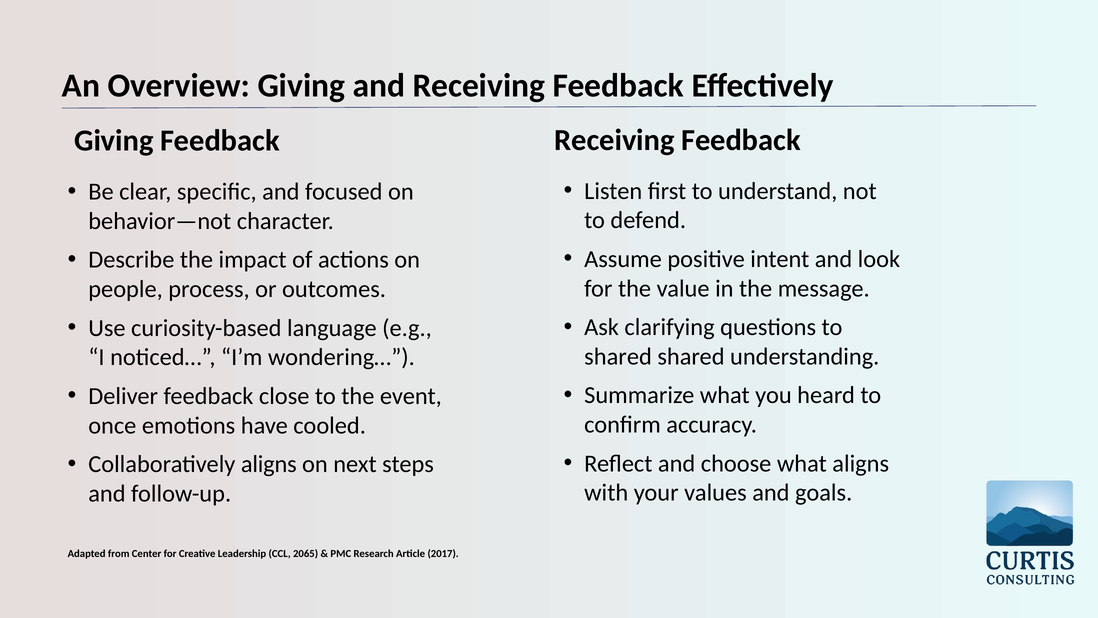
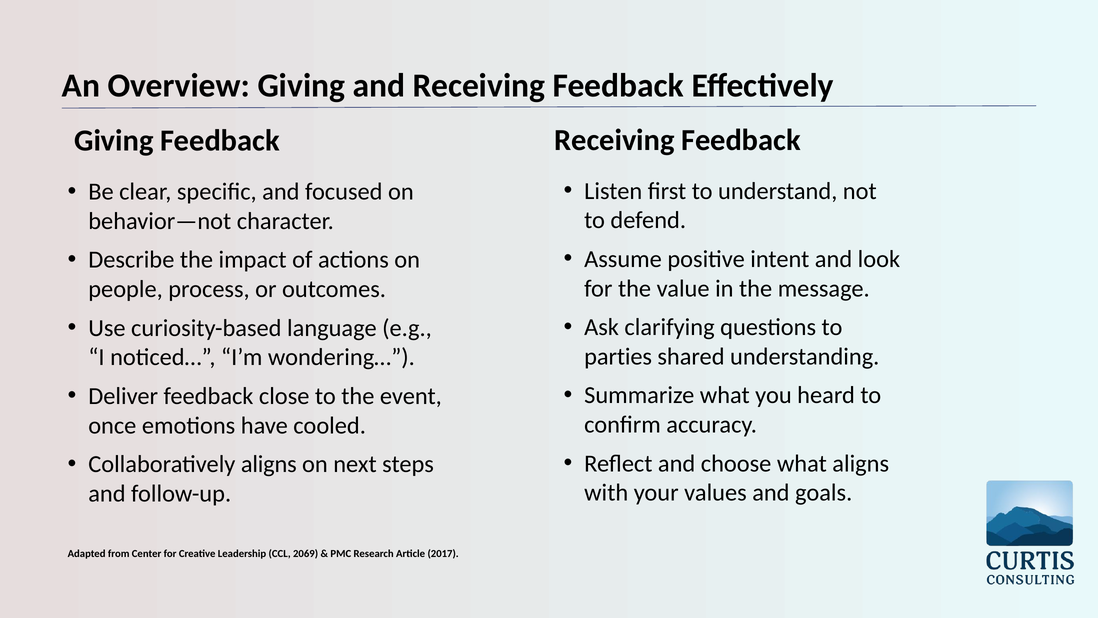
shared: shared -> parties (618, 356)
2065: 2065 -> 2069 (306, 553)
